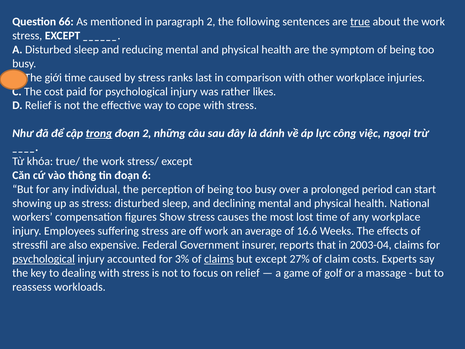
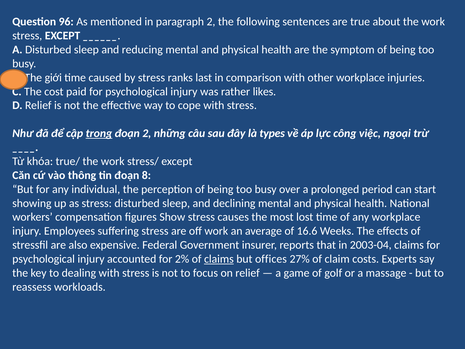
66: 66 -> 96 (66, 22)
true underline: present -> none (360, 22)
đánh: đánh -> types (272, 133)
6: 6 -> 8 (146, 175)
psychological underline: present -> none (44, 259)
3%: 3% -> 2% (182, 259)
but except: except -> offices (271, 259)
